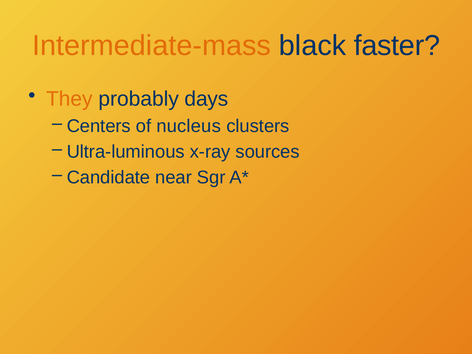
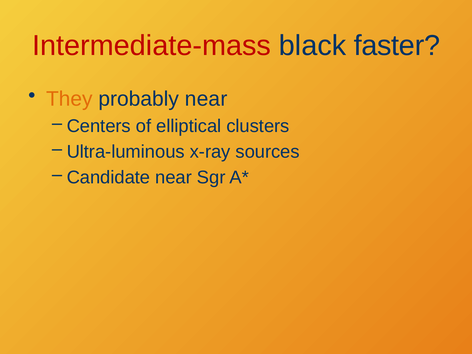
Intermediate-mass colour: orange -> red (152, 46)
probably days: days -> near (206, 99)
nucleus: nucleus -> elliptical (189, 126)
